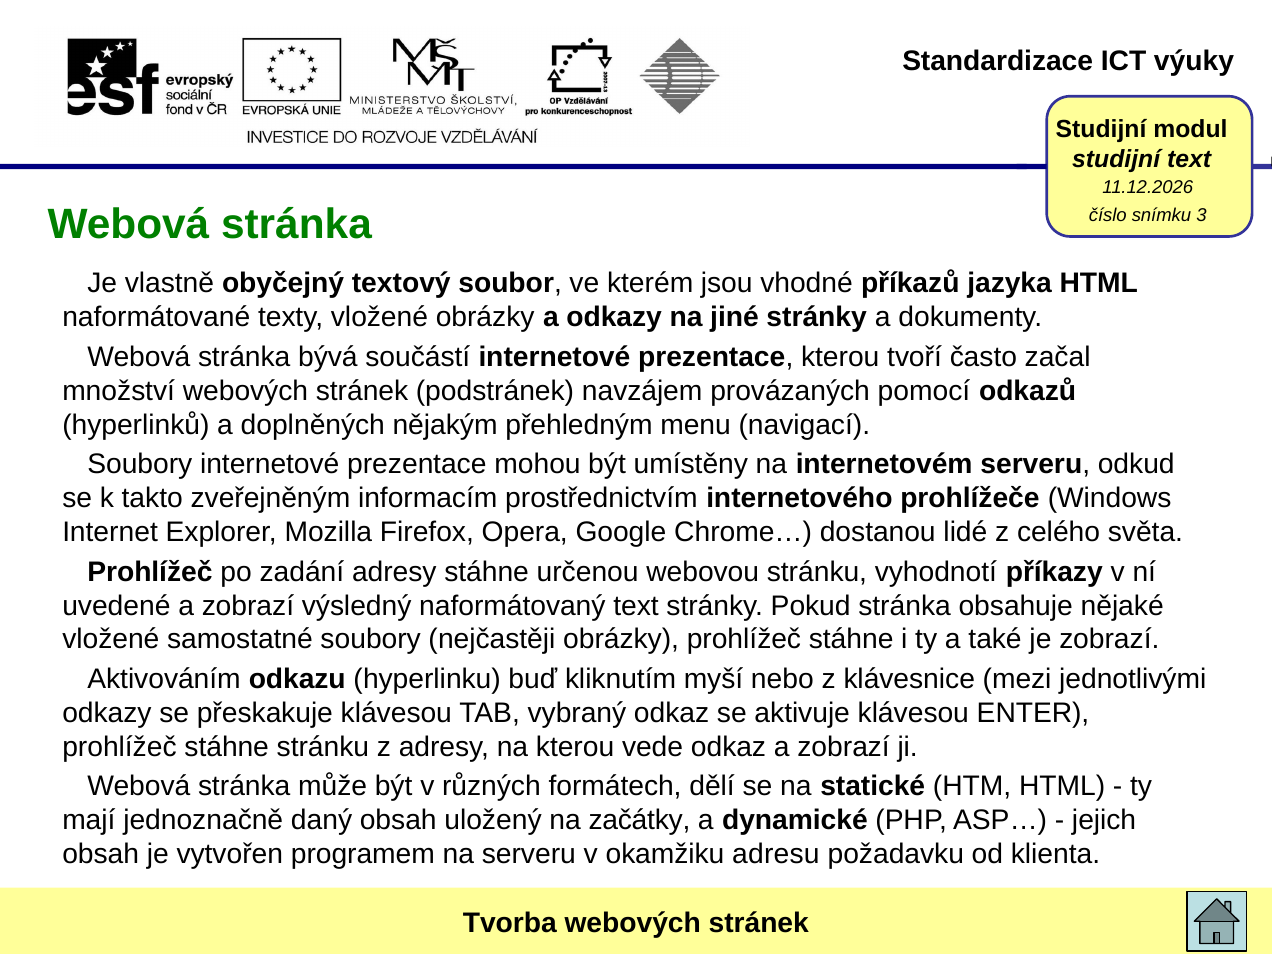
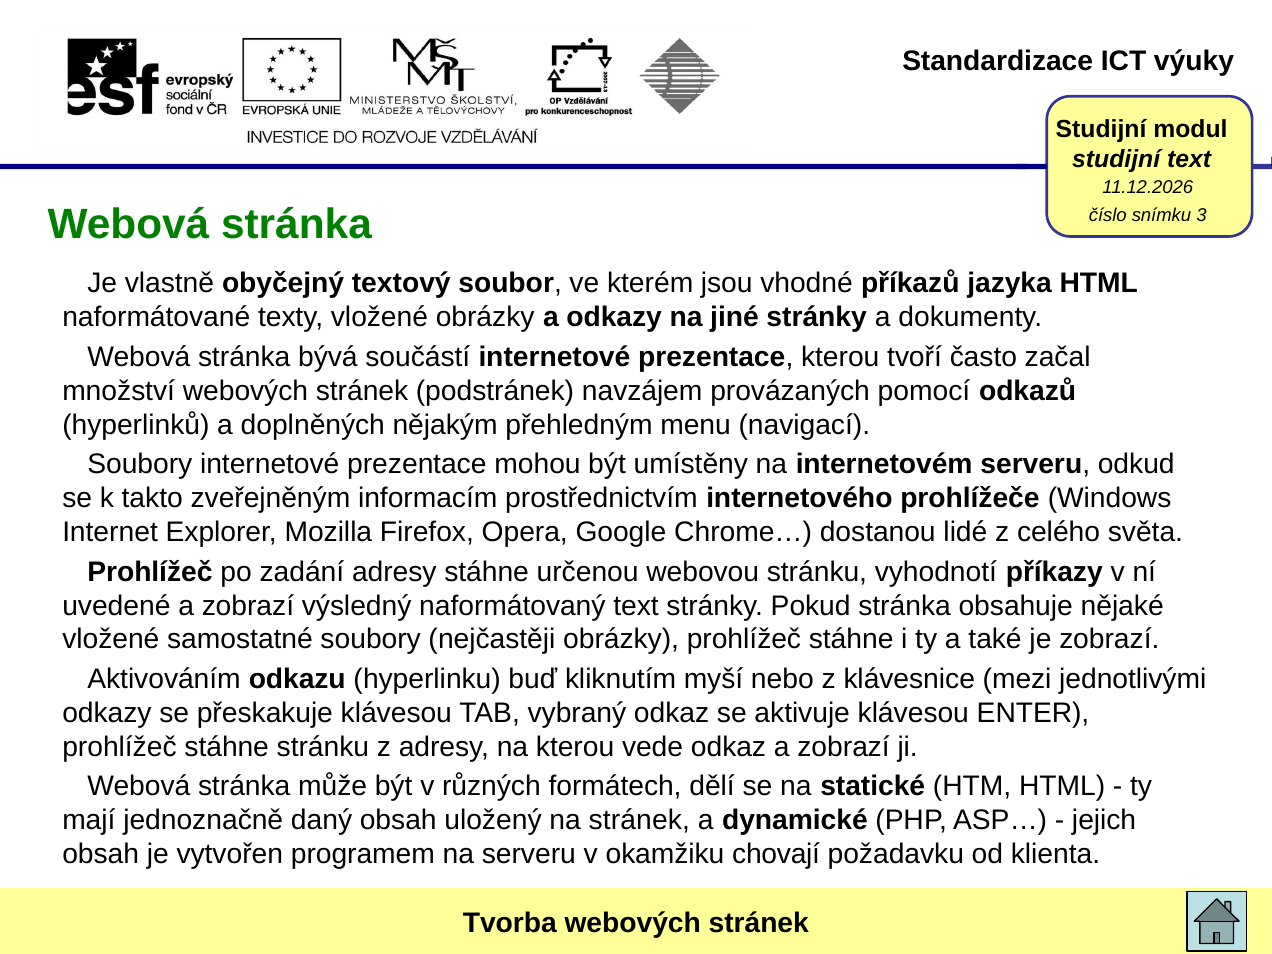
na začátky: začátky -> stránek (639, 820)
adresu: adresu -> chovají (776, 854)
